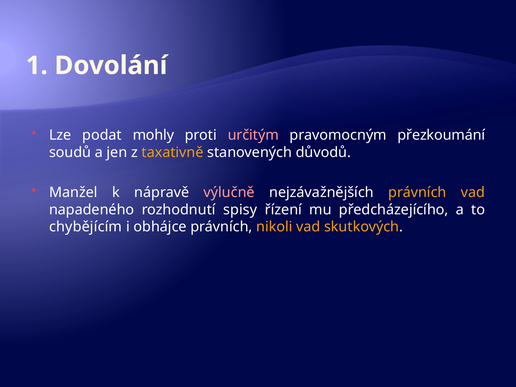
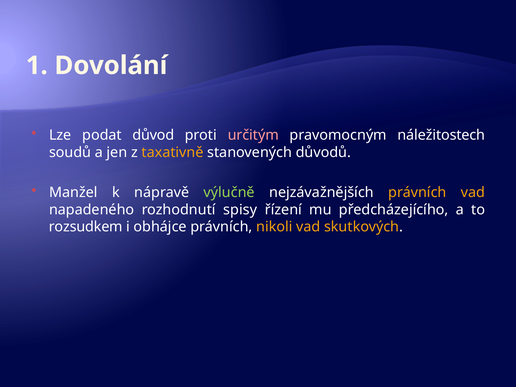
mohly: mohly -> důvod (153, 135)
přezkoumání: přezkoumání -> náležitostech (441, 135)
výlučně colour: pink -> light green (229, 193)
chybějícím: chybějícím -> rozsudkem (86, 227)
